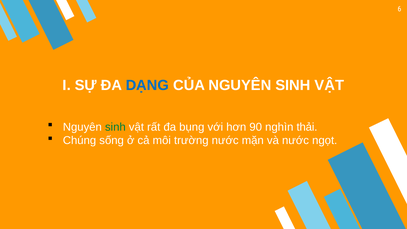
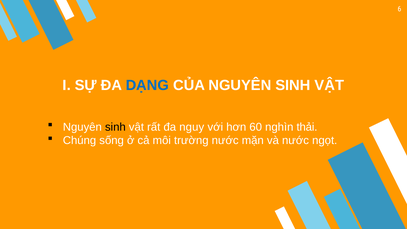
sinh colour: green -> black (115, 127)
bụng: bụng -> nguy (192, 127)
90: 90 -> 60 (256, 127)
